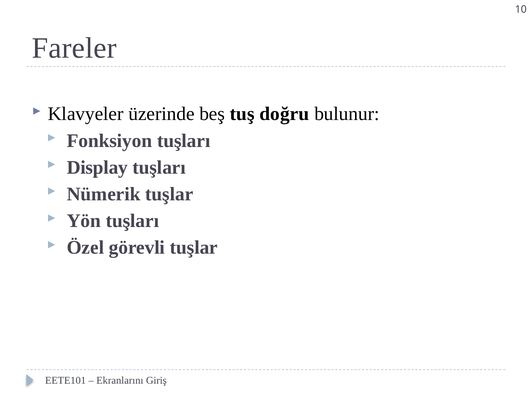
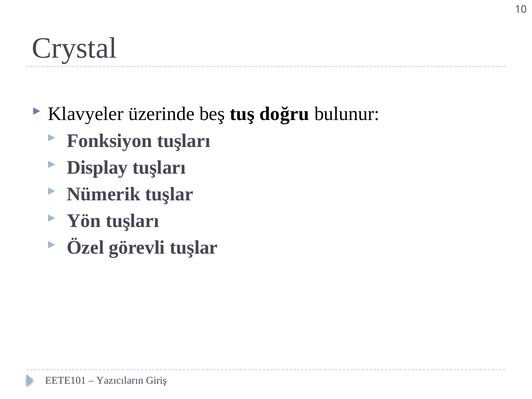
Fareler: Fareler -> Crystal (74, 48)
Ekranlarını: Ekranlarını -> Yazıcıların (120, 381)
